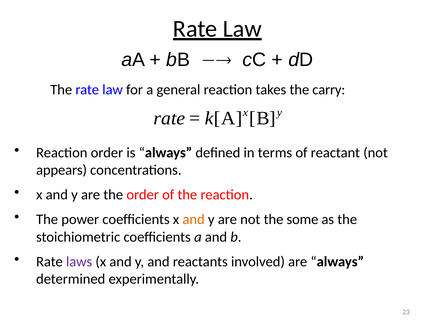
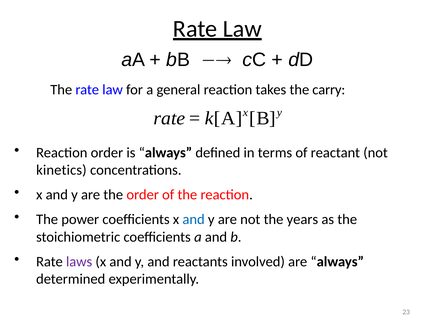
appears: appears -> kinetics (61, 170)
and colour: orange -> blue (194, 220)
some: some -> years (302, 220)
